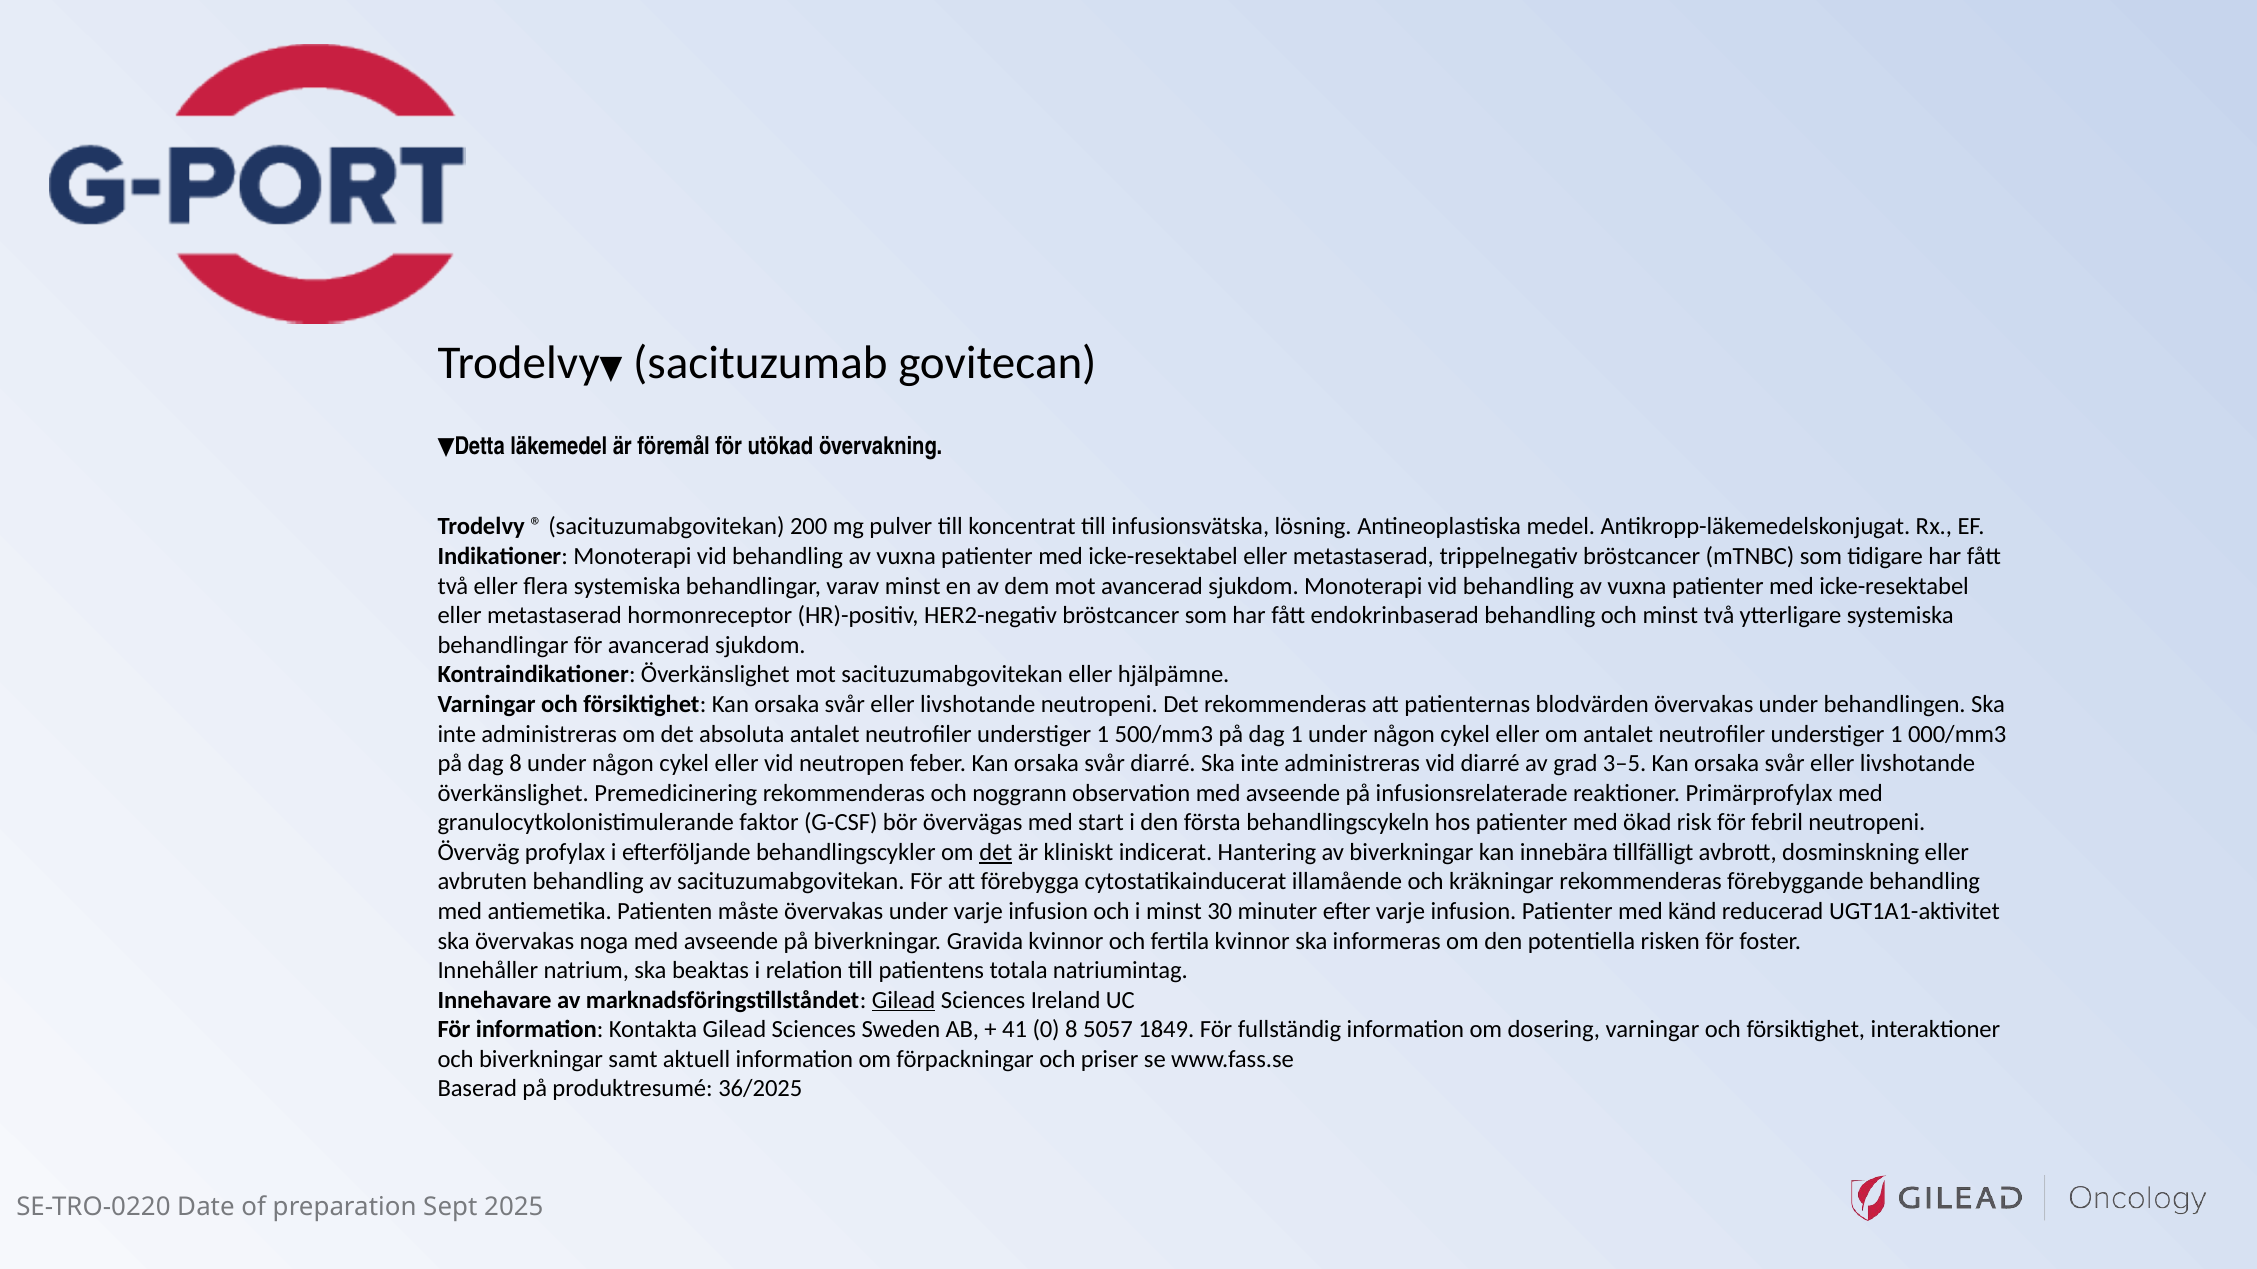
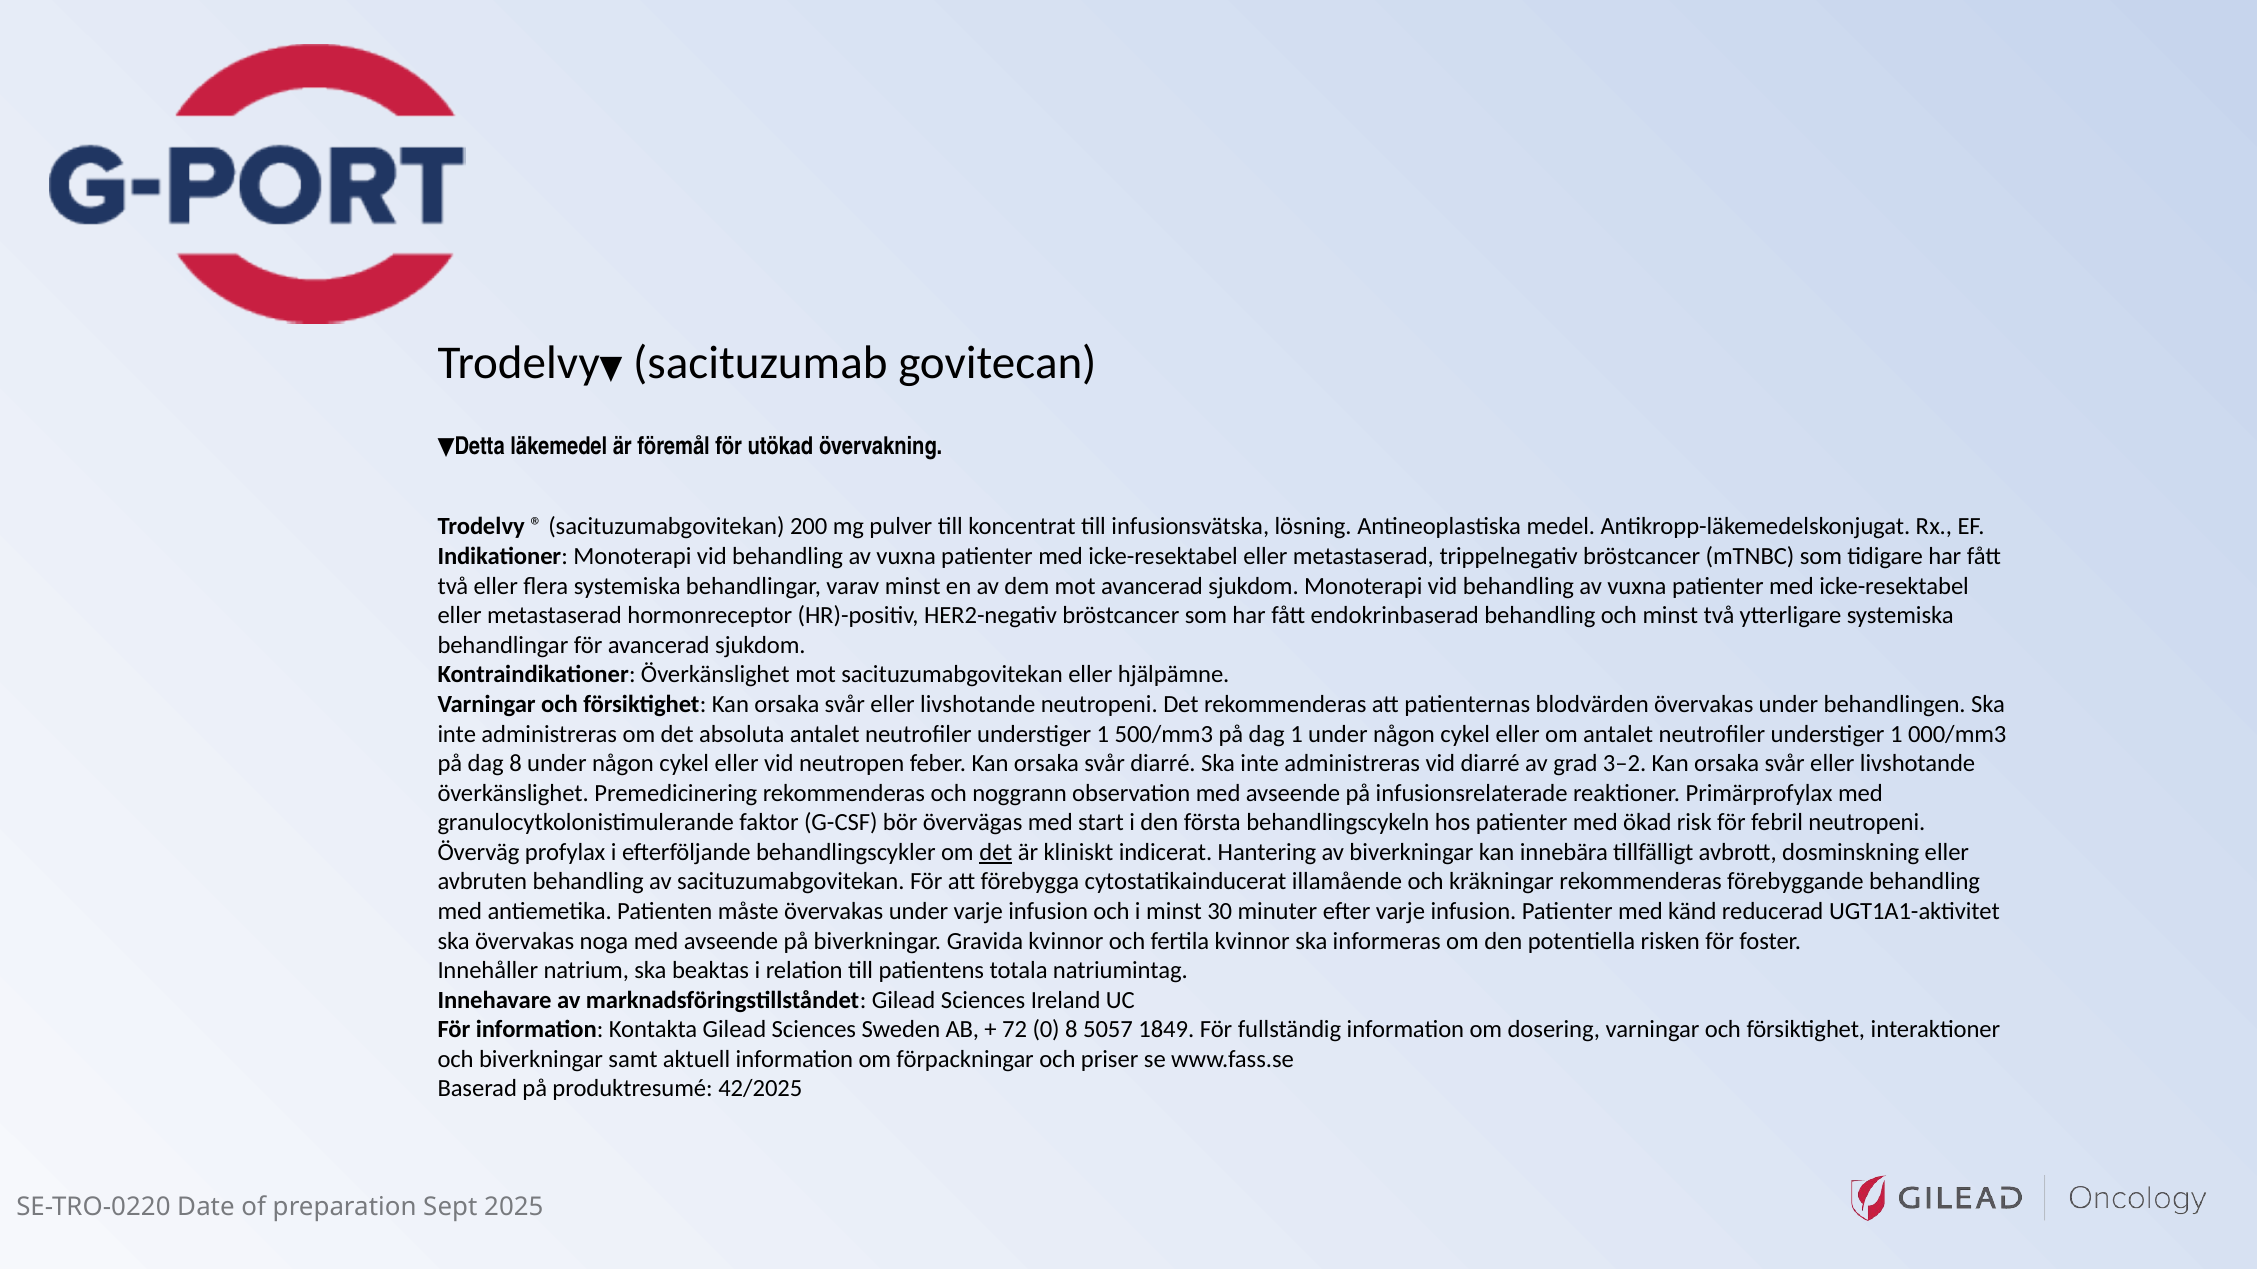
3–5: 3–5 -> 3–2 (1625, 764)
Gilead underline: present -> none (904, 1001)
41: 41 -> 72 (1015, 1030)
36/2025: 36/2025 -> 42/2025 (760, 1089)
